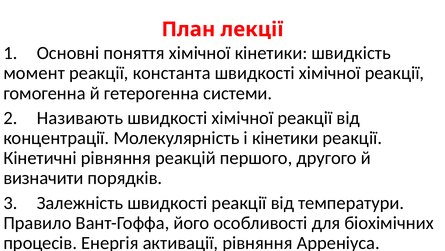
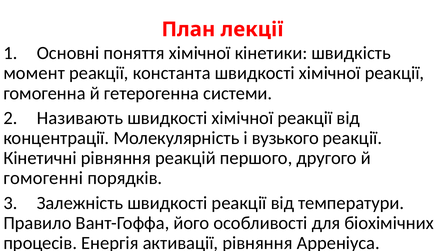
і кінетики: кінетики -> вузького (285, 138)
визначити: визначити -> гомогенні (43, 178)
